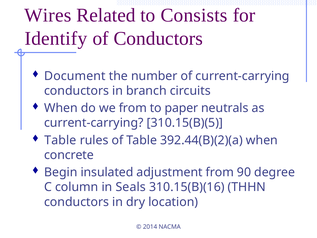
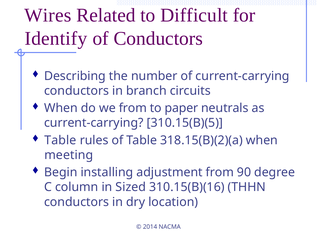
Consists: Consists -> Difficult (194, 15)
Document: Document -> Describing (75, 76)
392.44(B)(2)(a: 392.44(B)(2)(a -> 318.15(B)(2)(a (201, 140)
concrete: concrete -> meeting (69, 155)
insulated: insulated -> installing (107, 172)
Seals: Seals -> Sized (131, 187)
